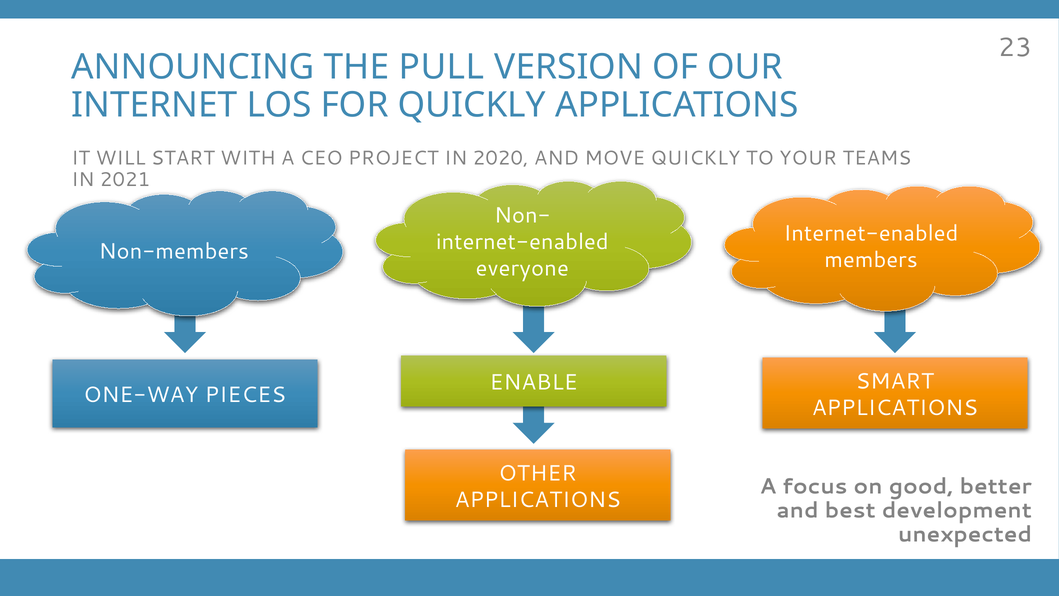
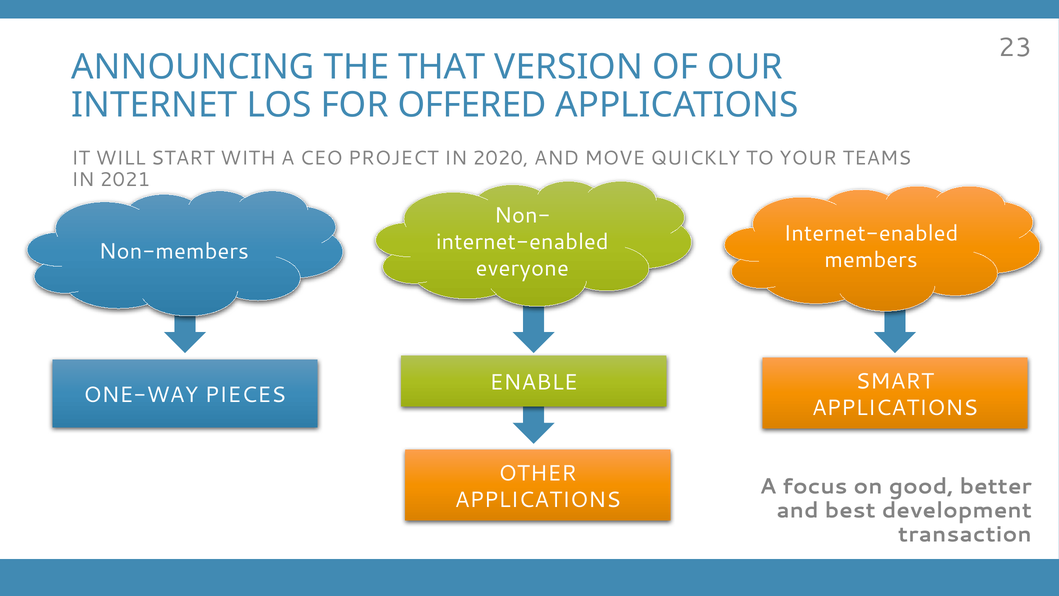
PULL: PULL -> THAT (442, 67)
FOR QUICKLY: QUICKLY -> OFFERED (472, 105)
unexpected: unexpected -> transaction (965, 534)
